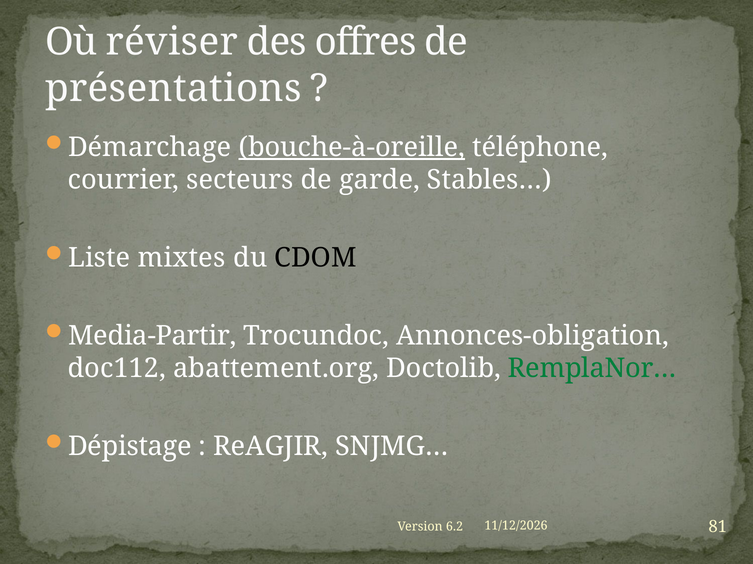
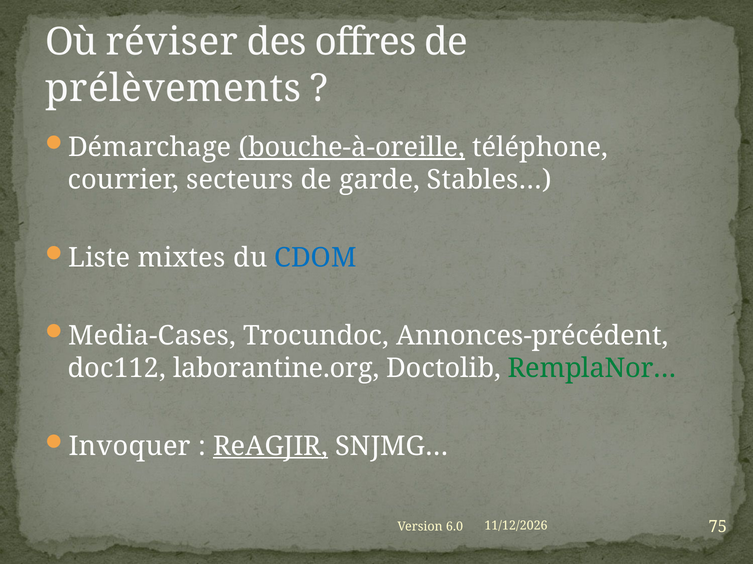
présentations: présentations -> prélèvements (173, 89)
CDOM colour: black -> blue (315, 258)
Media-Partir: Media-Partir -> Media-Cases (152, 336)
Annonces-obligation: Annonces-obligation -> Annonces-précédent (532, 336)
abattement.org: abattement.org -> laborantine.org (276, 369)
Dépistage: Dépistage -> Invoquer (130, 447)
ReAGJIR underline: none -> present (271, 447)
81: 81 -> 75 (718, 528)
6.2: 6.2 -> 6.0 (455, 528)
